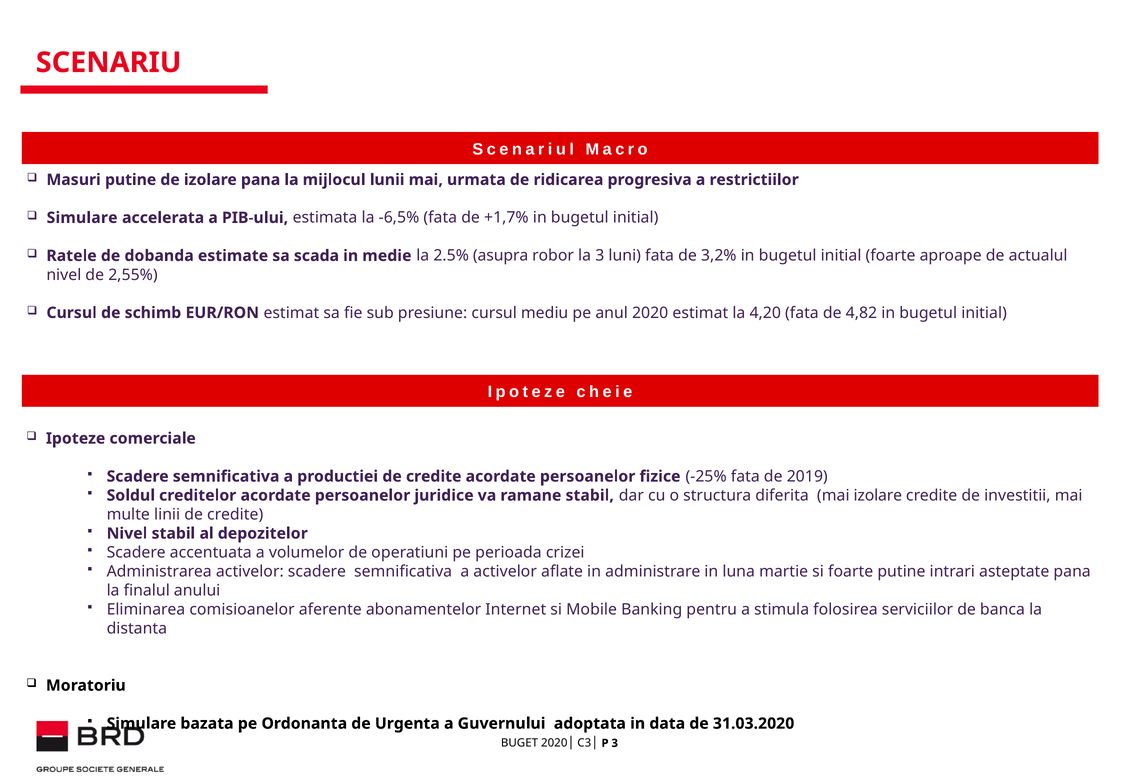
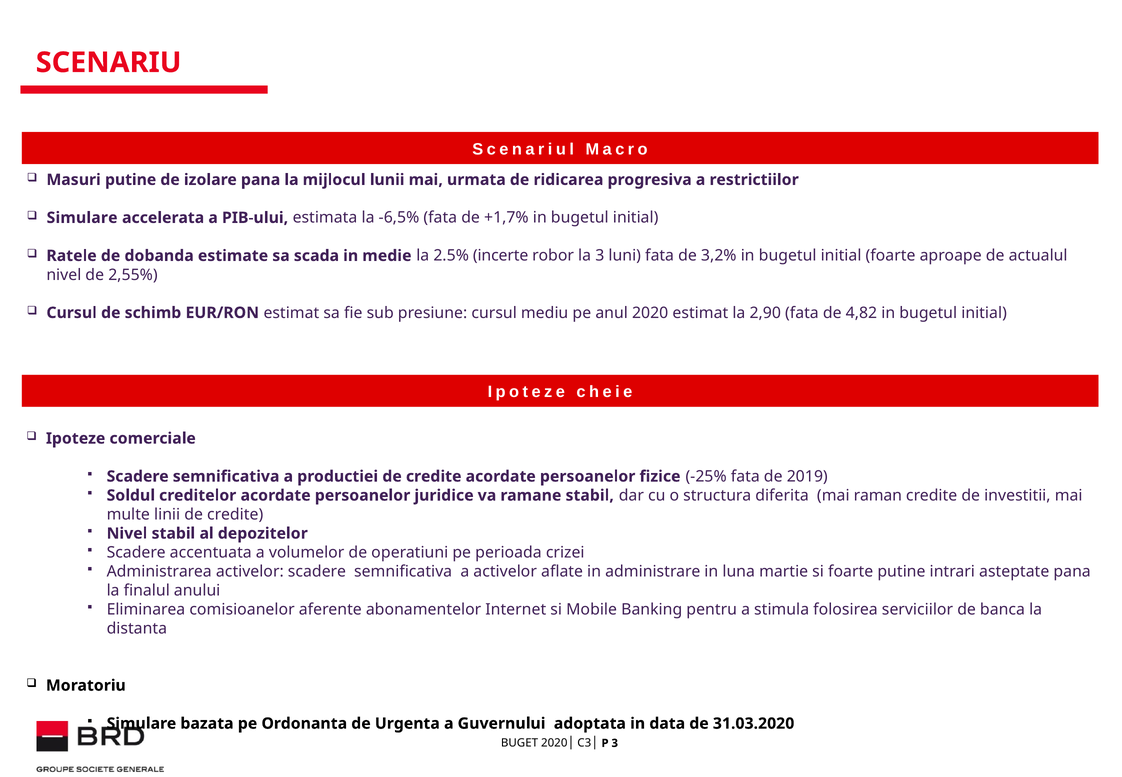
asupra: asupra -> incerte (501, 256)
4,20: 4,20 -> 2,90 (765, 313)
mai izolare: izolare -> raman (878, 495)
